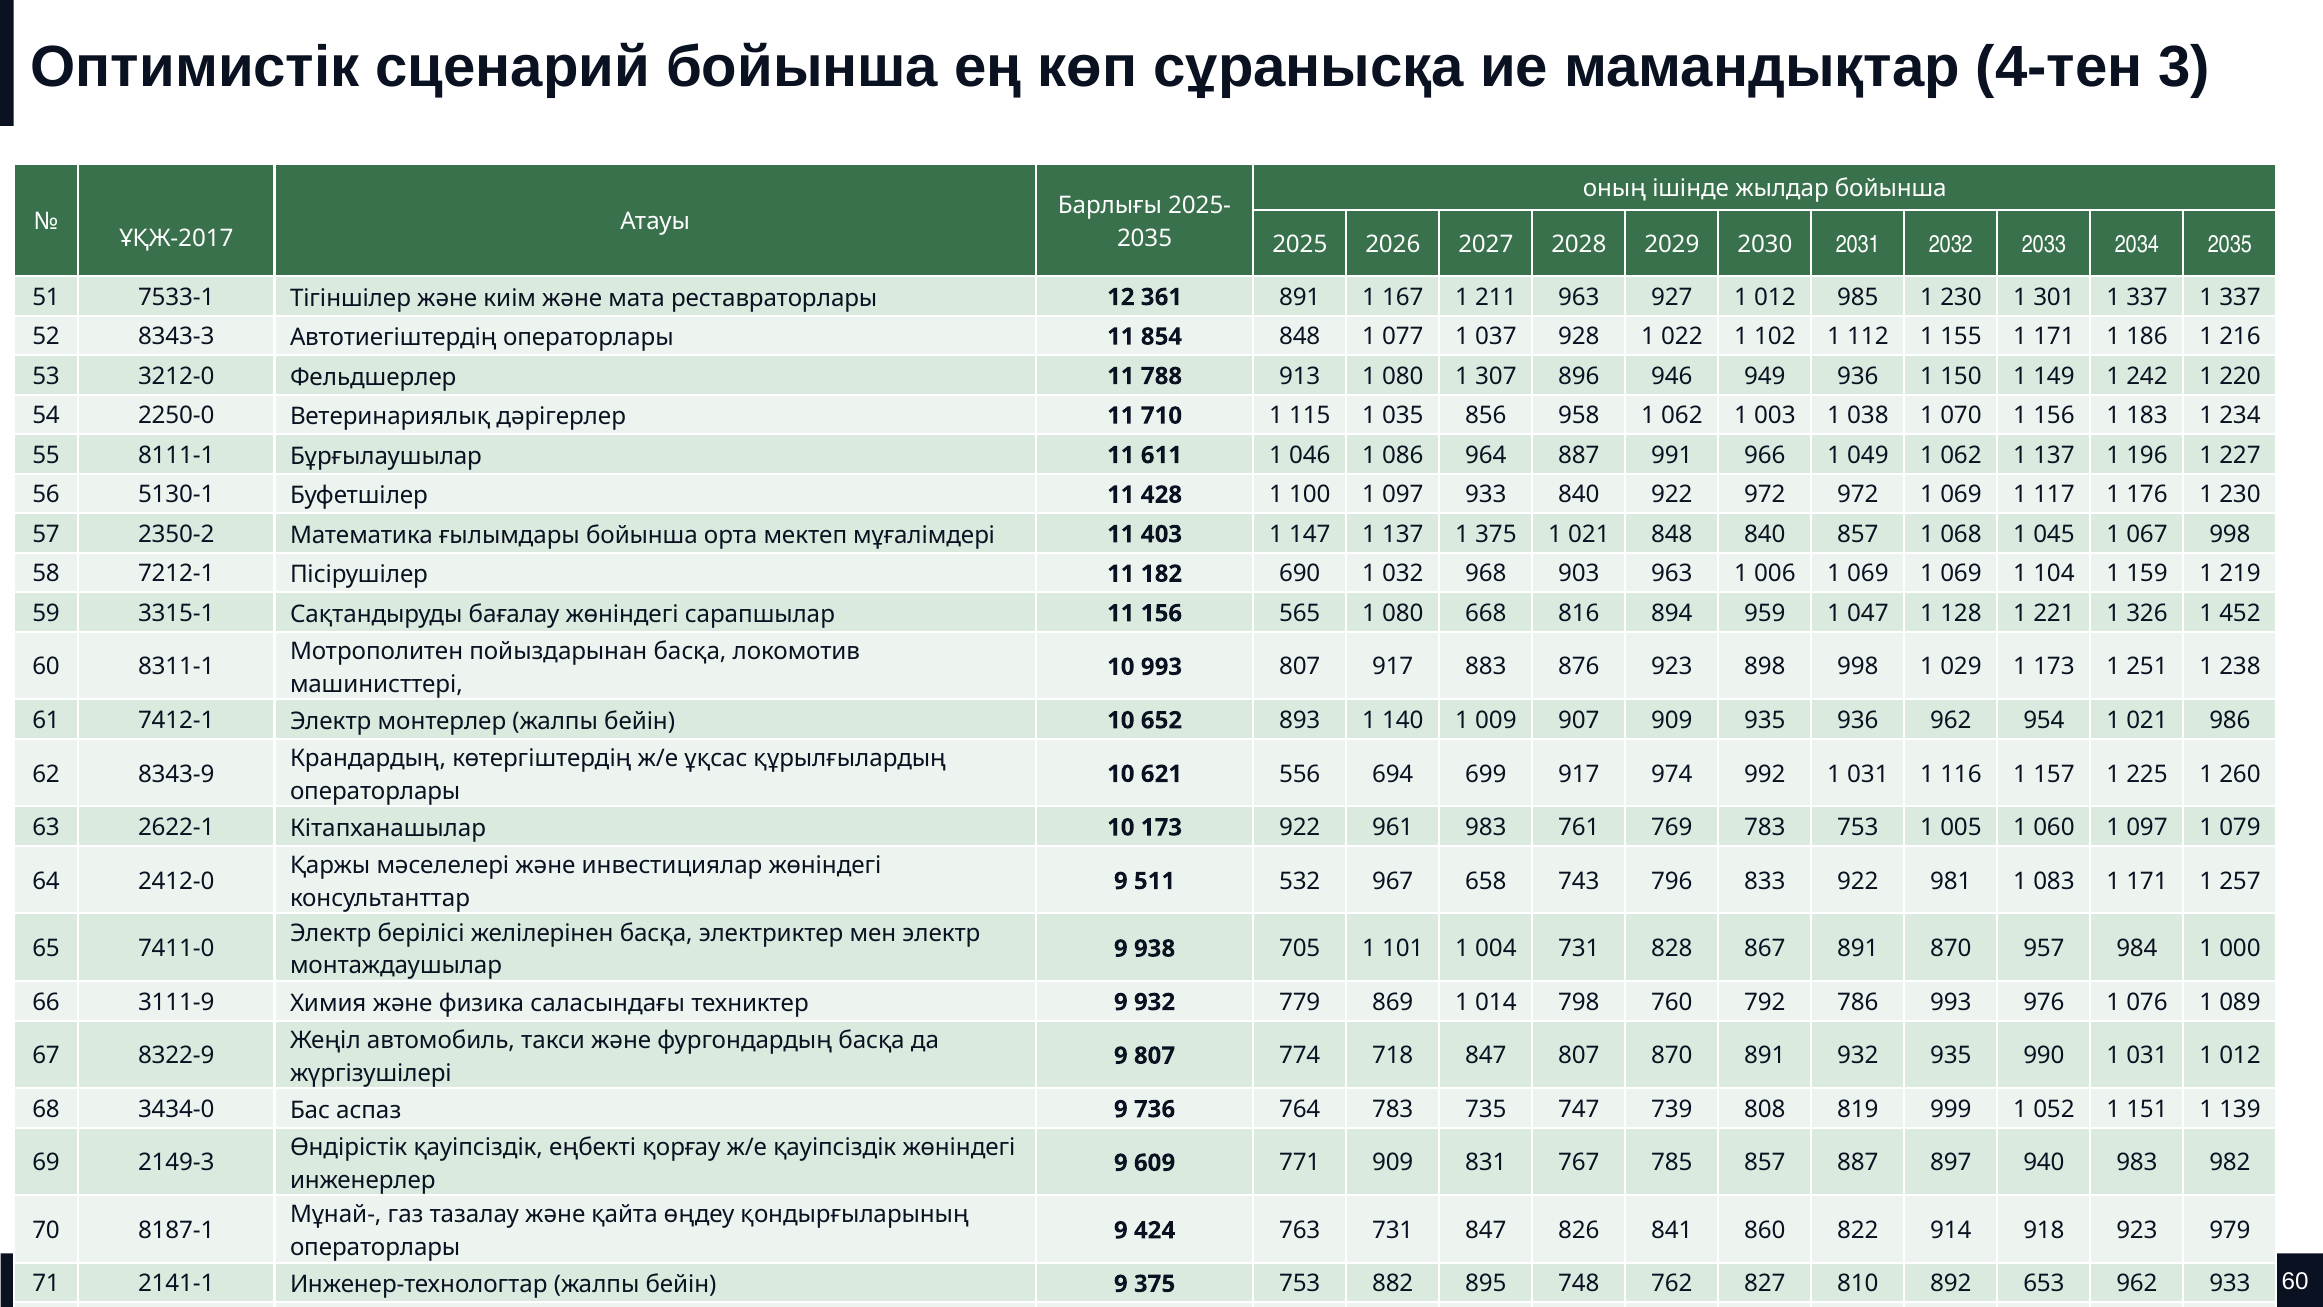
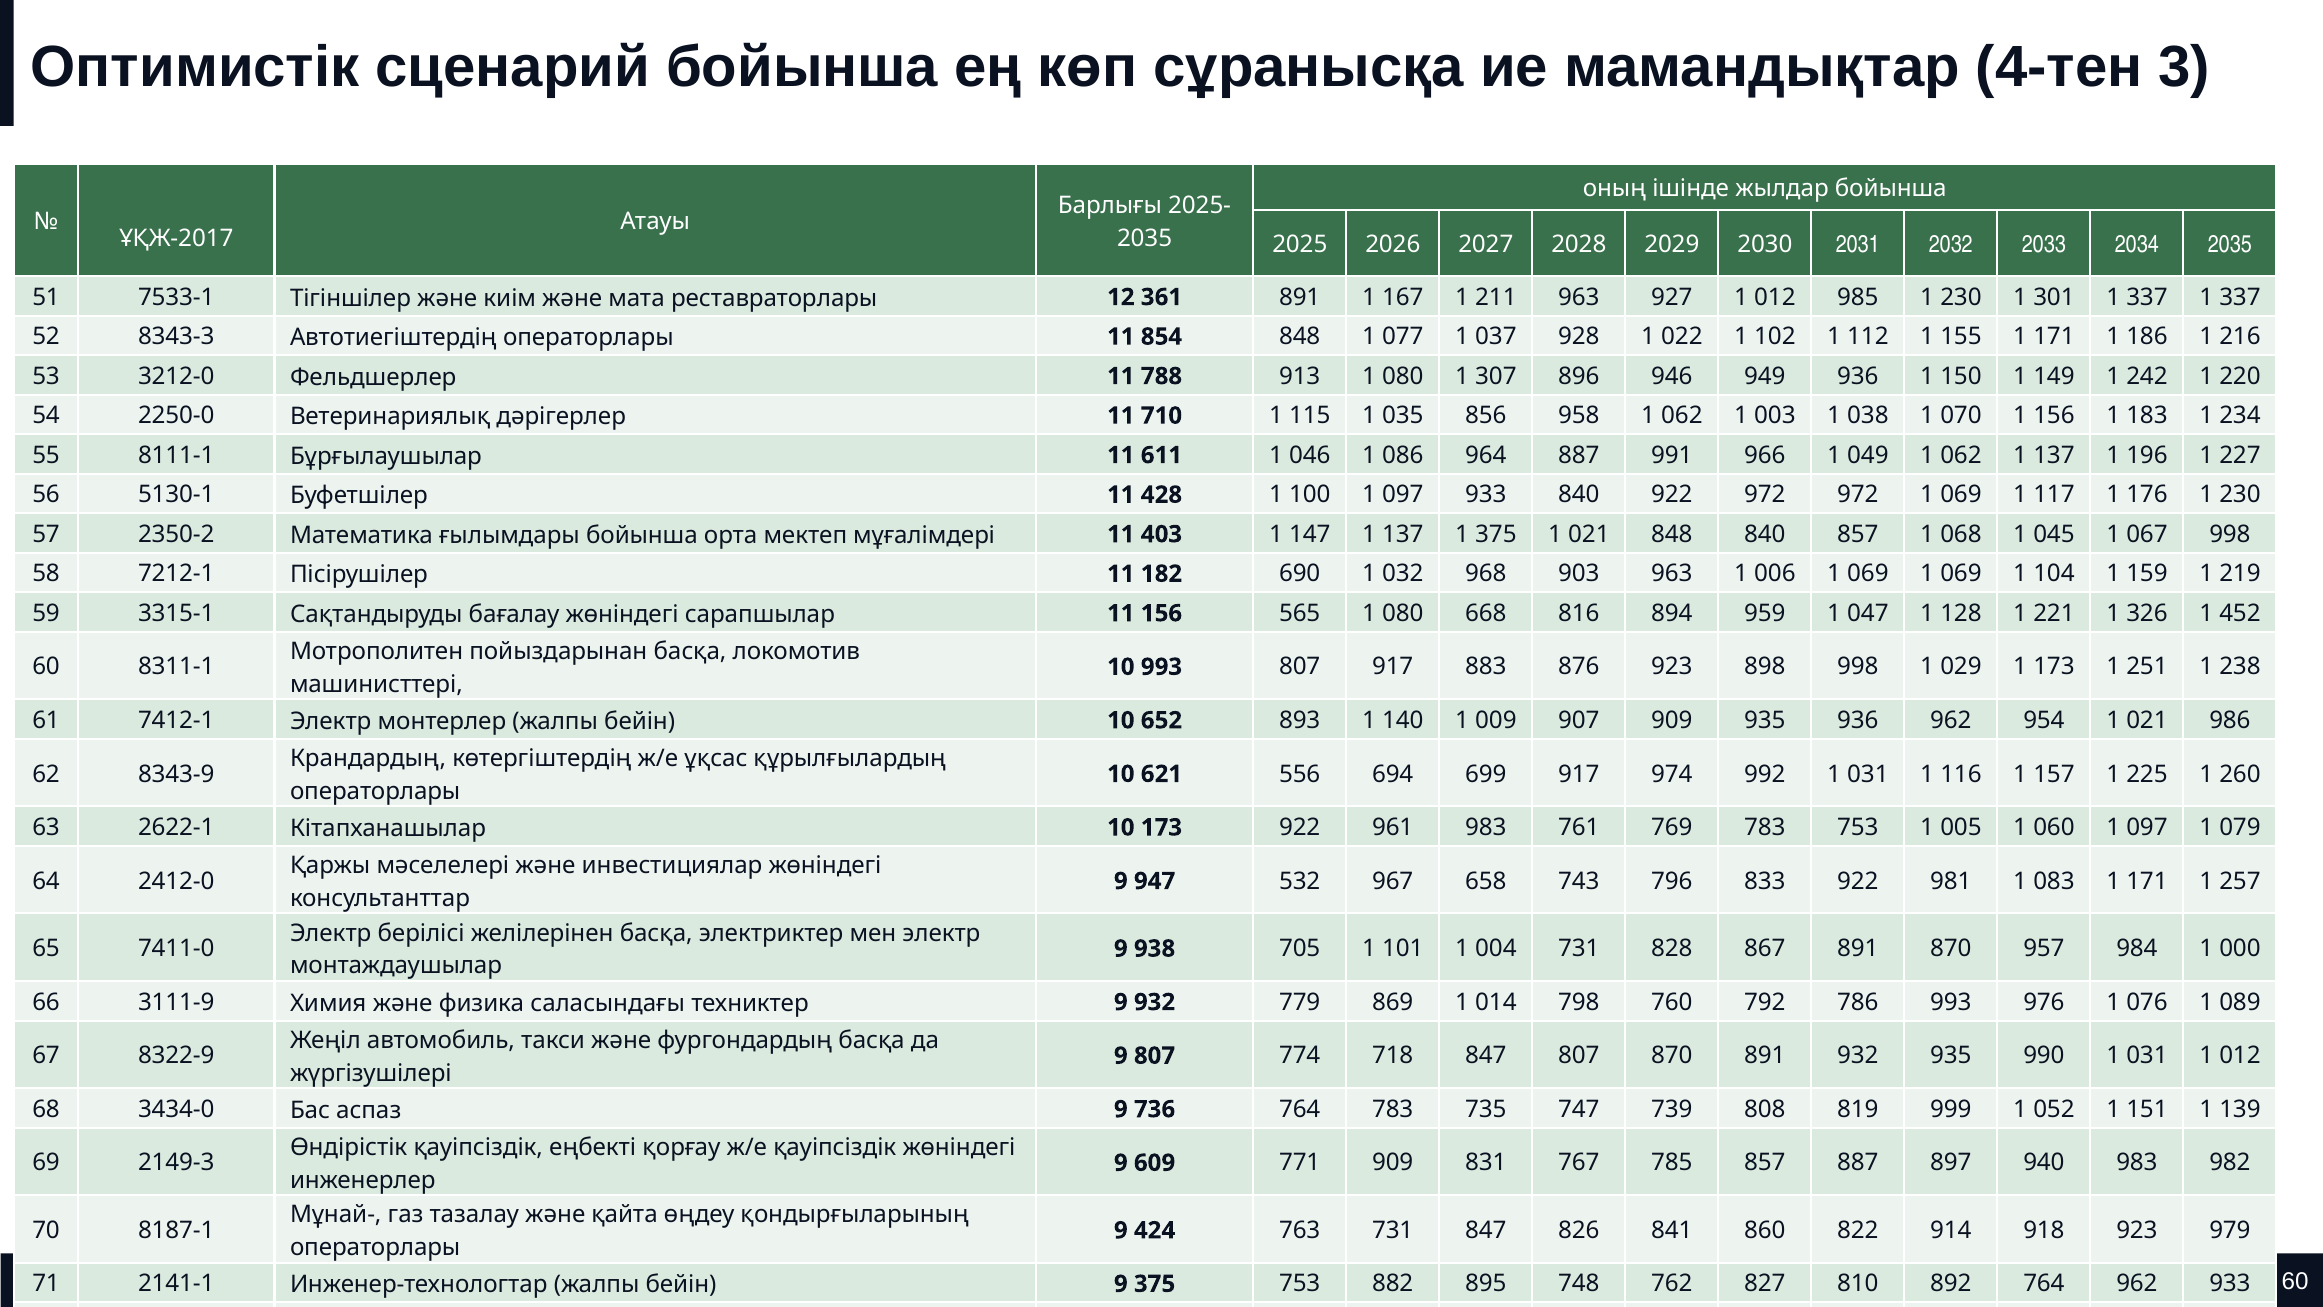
9 511: 511 -> 947 (1155, 881)
892 653: 653 -> 764 (2044, 1284)
